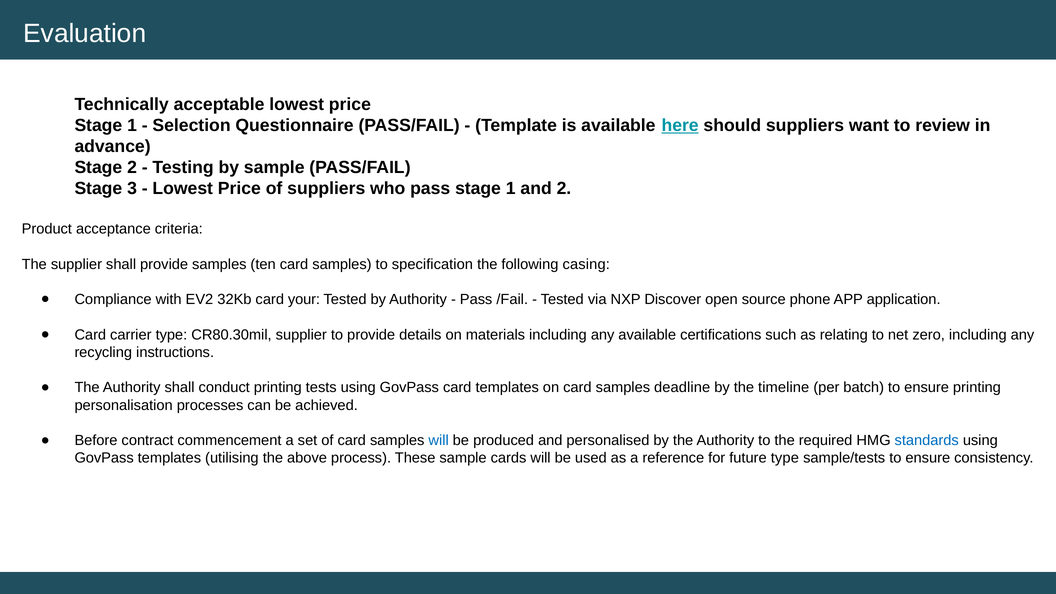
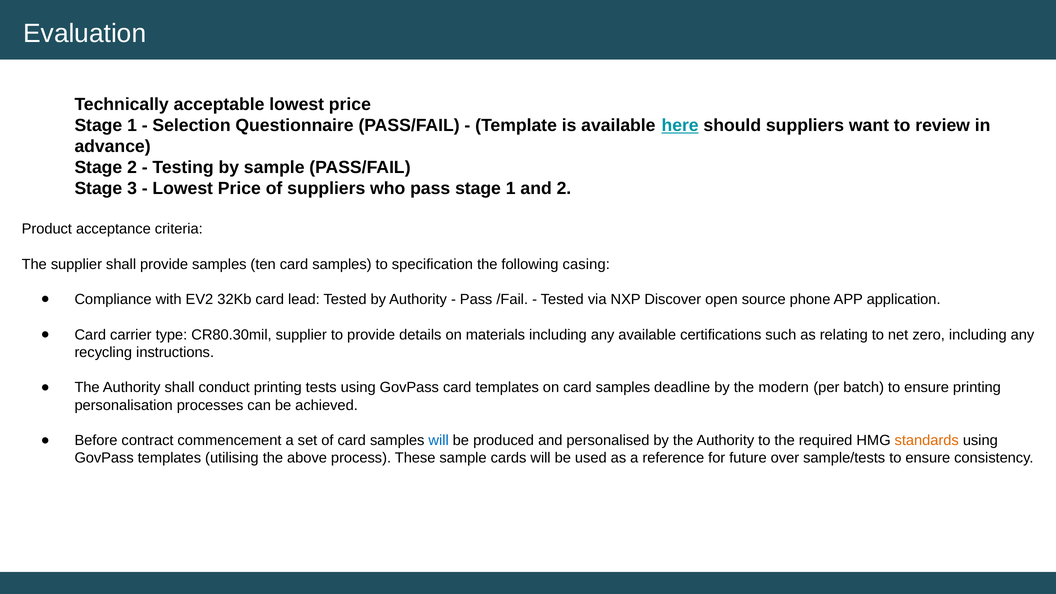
your: your -> lead (304, 299)
timeline: timeline -> modern (784, 388)
standards colour: blue -> orange (927, 441)
future type: type -> over (785, 458)
